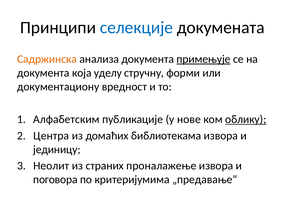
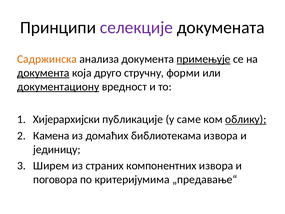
селекције colour: blue -> purple (136, 28)
документа underline: none -> present (43, 73)
уделу: уделу -> друго (108, 73)
документациону underline: none -> present (58, 87)
Алфабетским: Алфабетским -> Хијерархијски (66, 119)
нове: нове -> саме (189, 119)
Центра: Центра -> Камена (51, 135)
Неолит: Неолит -> Ширем (51, 166)
проналажење: проналажење -> компонентних (161, 166)
